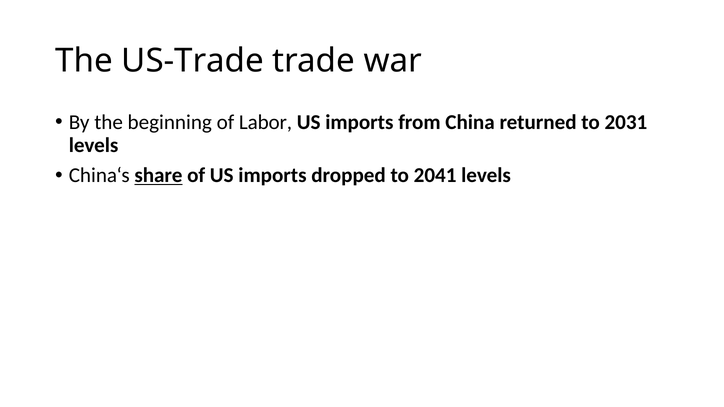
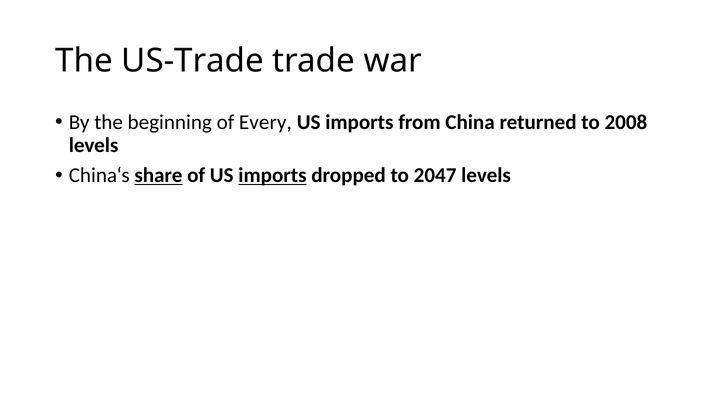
Labor: Labor -> Every (265, 122)
2031: 2031 -> 2008 (626, 122)
imports underline: none -> present (272, 176)
2041: 2041 -> 2047 (435, 176)
